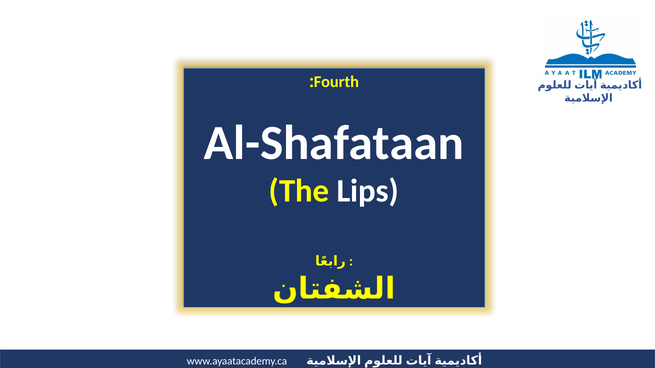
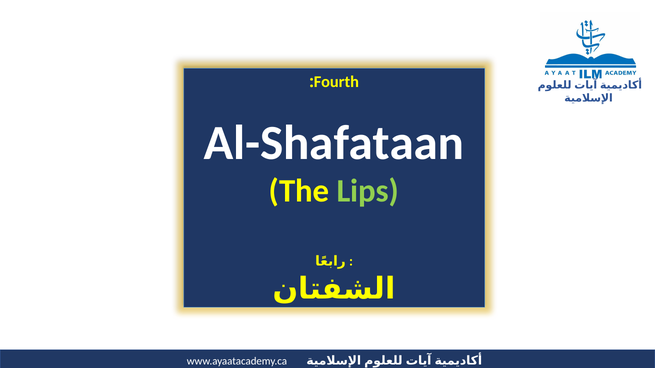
Lips colour: white -> light green (368, 191)
